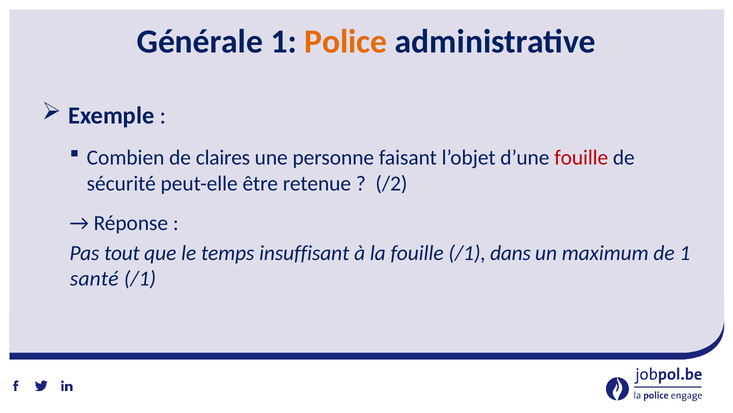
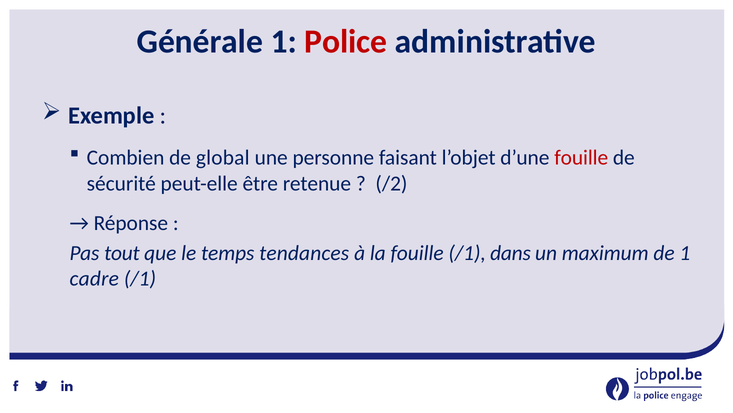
Police colour: orange -> red (346, 42)
claires: claires -> global (223, 158)
insuffisant: insuffisant -> tendances (304, 253)
santé: santé -> cadre (94, 279)
